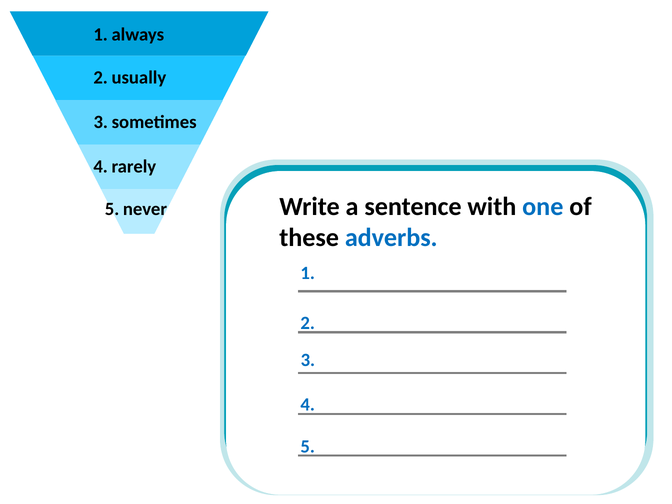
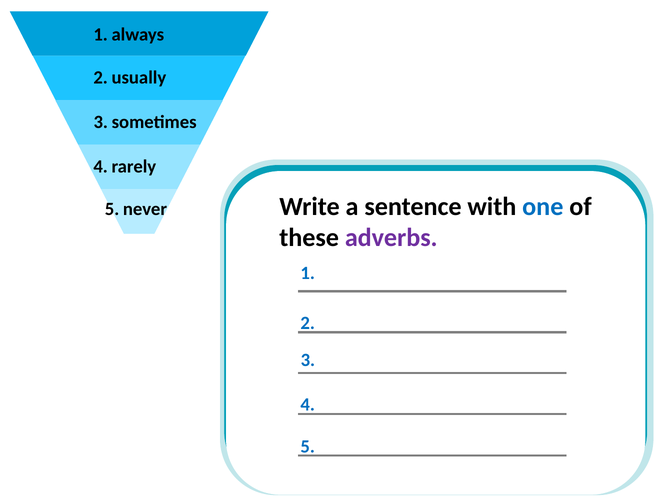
adverbs colour: blue -> purple (391, 238)
